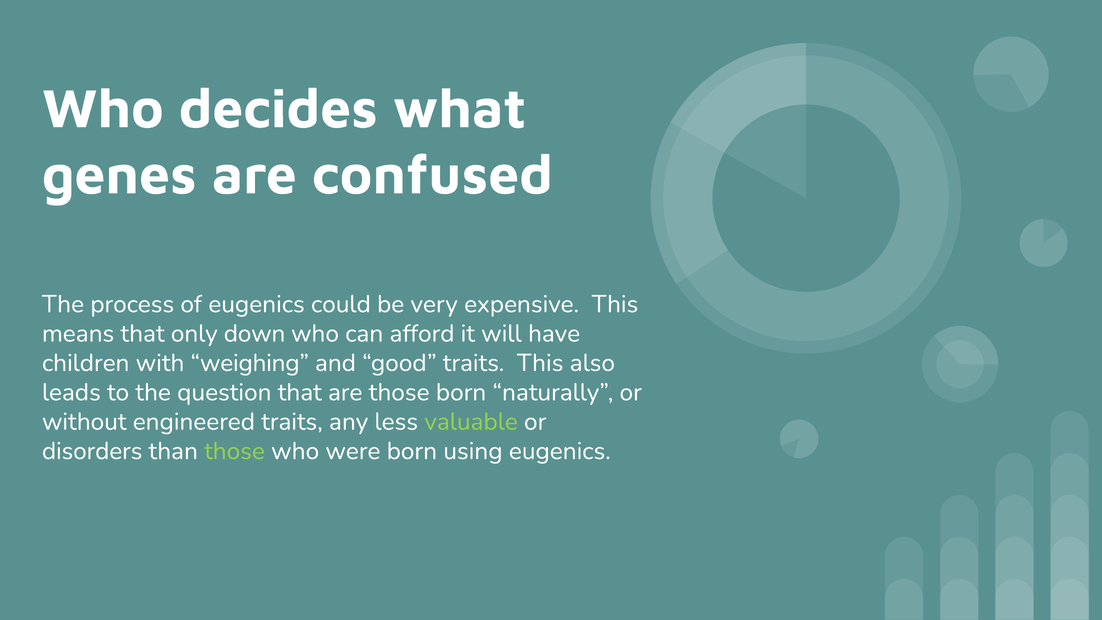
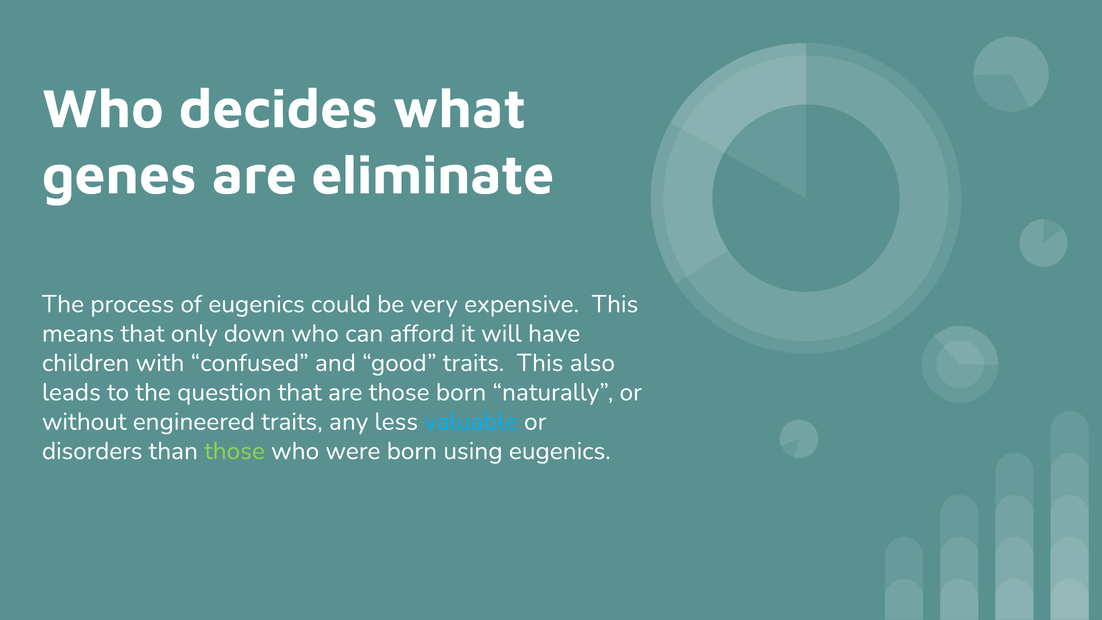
confused: confused -> eliminate (433, 175)
weighing: weighing -> confused (250, 363)
valuable colour: light green -> light blue (471, 422)
